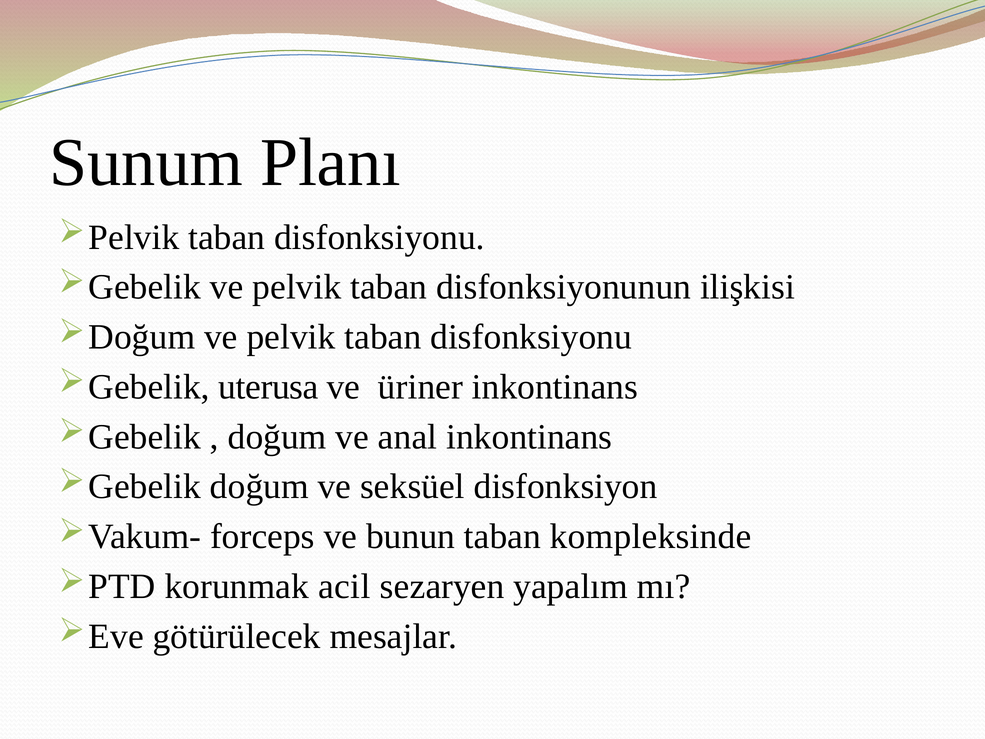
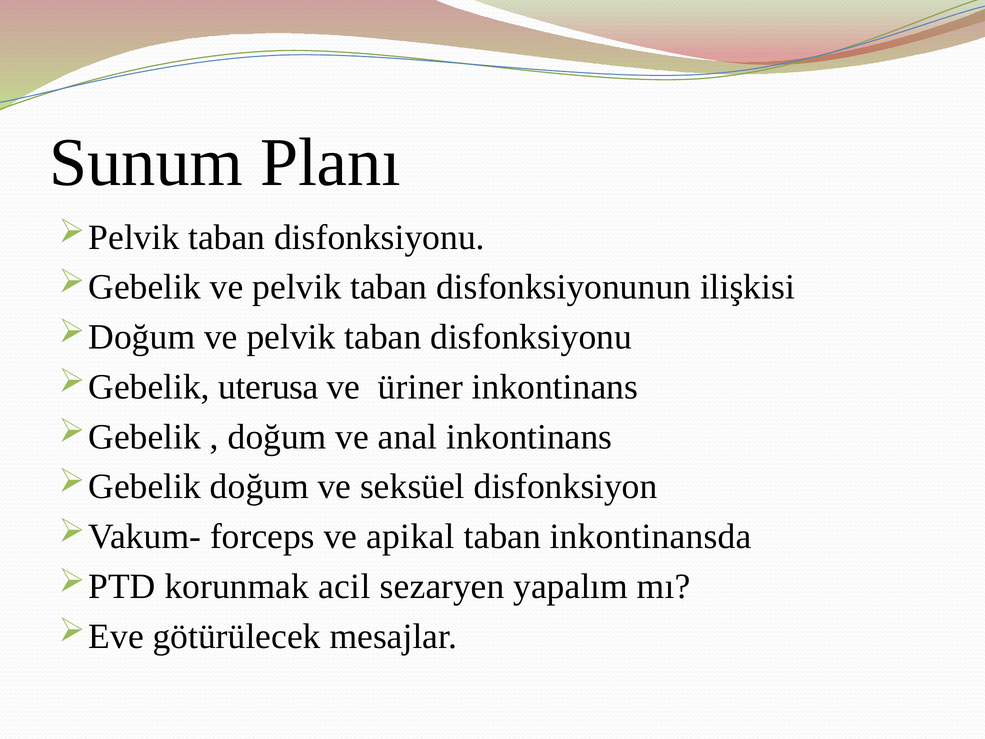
bunun: bunun -> apikal (410, 536)
kompleksinde: kompleksinde -> inkontinansda (651, 536)
